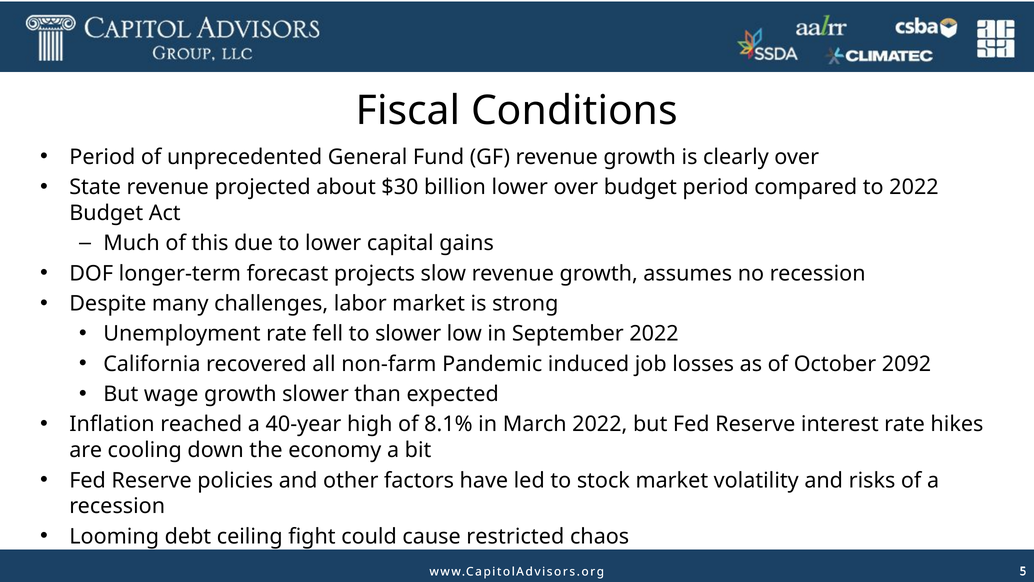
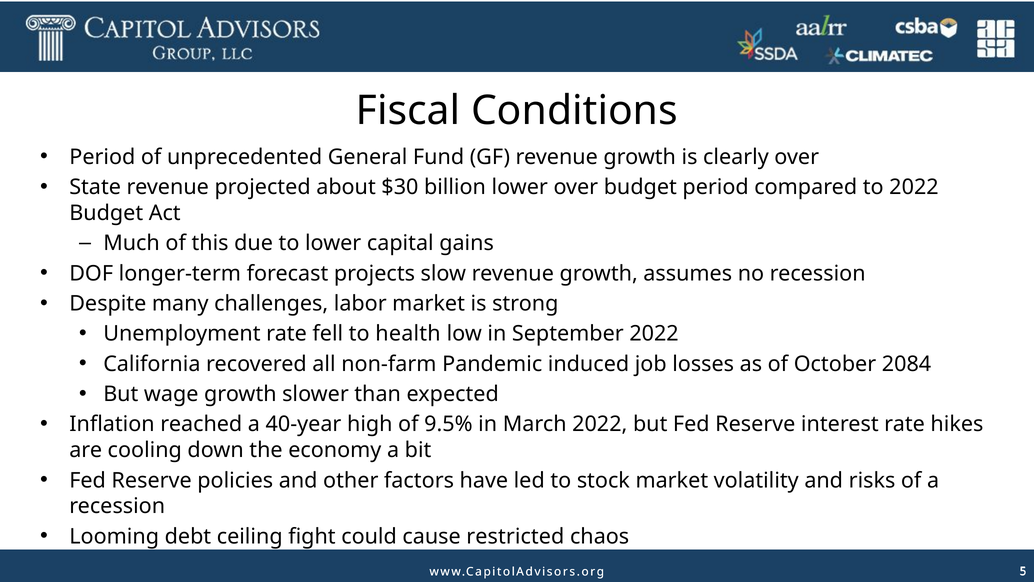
to slower: slower -> health (408, 334)
2092: 2092 -> 2084 (907, 364)
8.1%: 8.1% -> 9.5% (448, 424)
